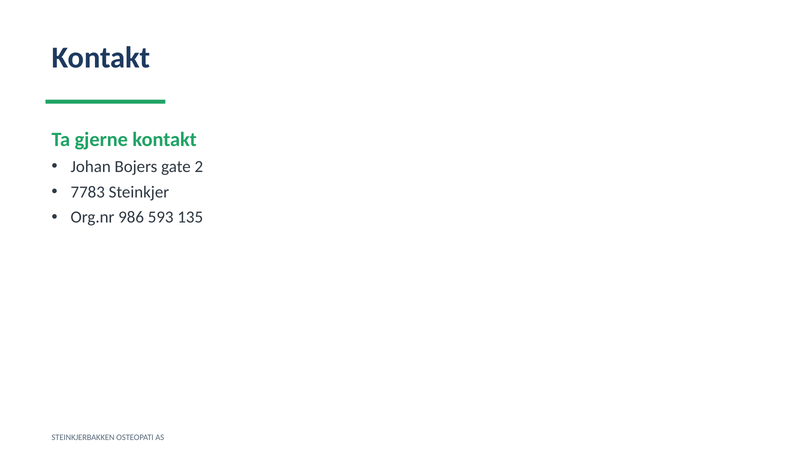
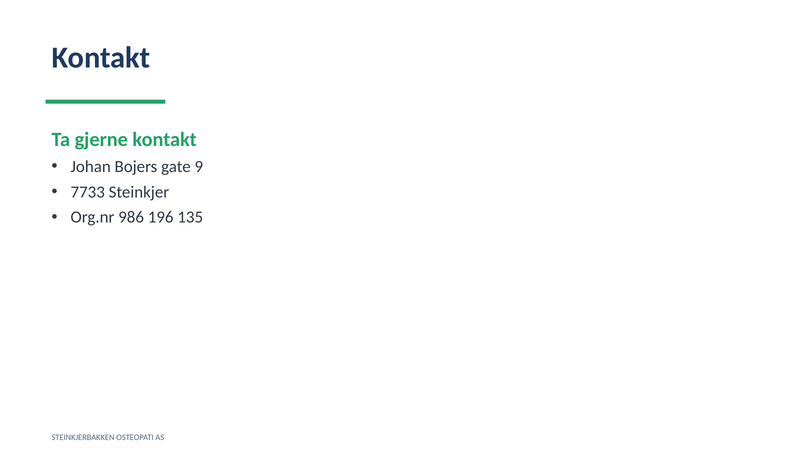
2: 2 -> 9 (199, 167)
7783: 7783 -> 7733 (88, 192)
593: 593 -> 196 (161, 217)
